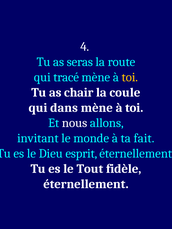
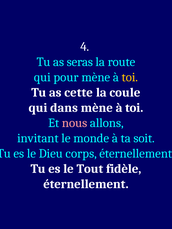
tracé: tracé -> pour (66, 77)
chair: chair -> cette (79, 93)
nous colour: white -> pink (75, 123)
fait: fait -> soit (144, 138)
esprit: esprit -> corps (81, 154)
